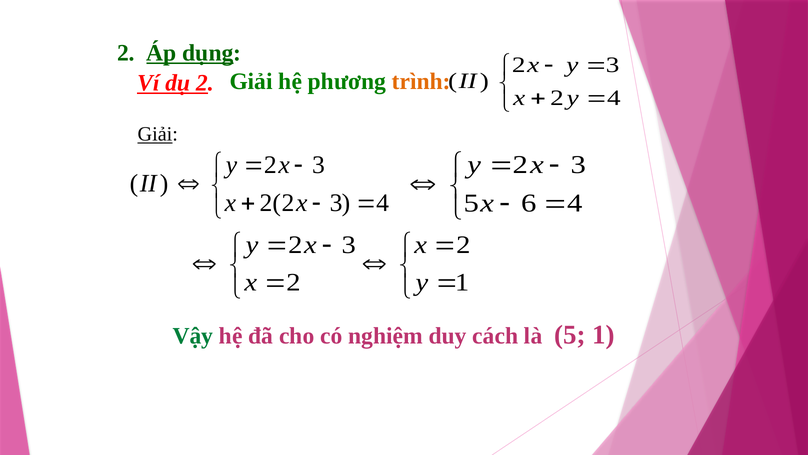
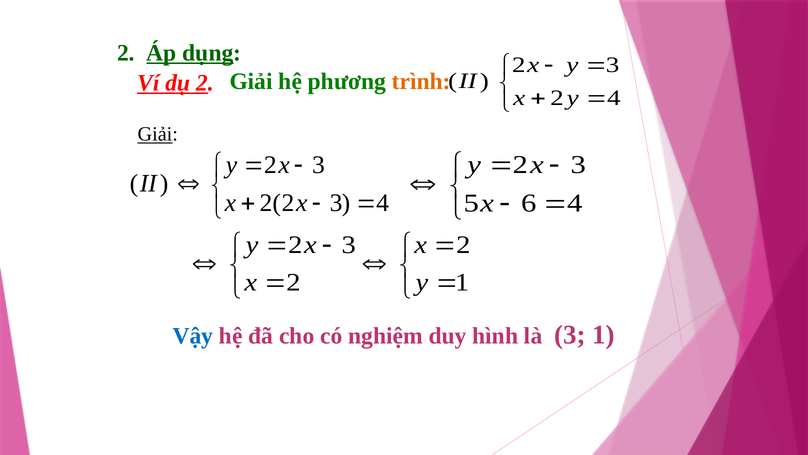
Vậy colour: green -> blue (193, 336)
cách: cách -> hình (495, 336)
là 5: 5 -> 3 (570, 335)
